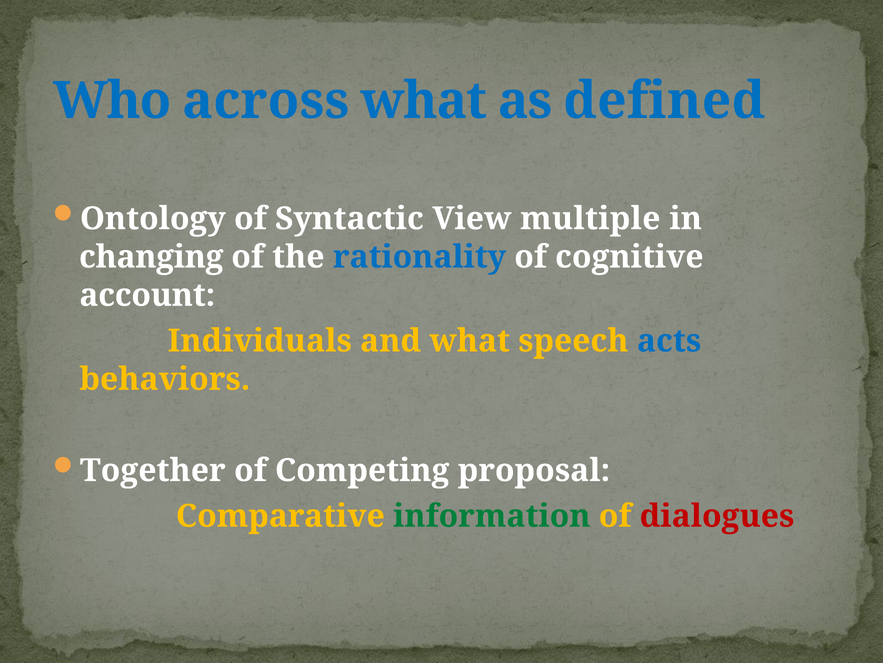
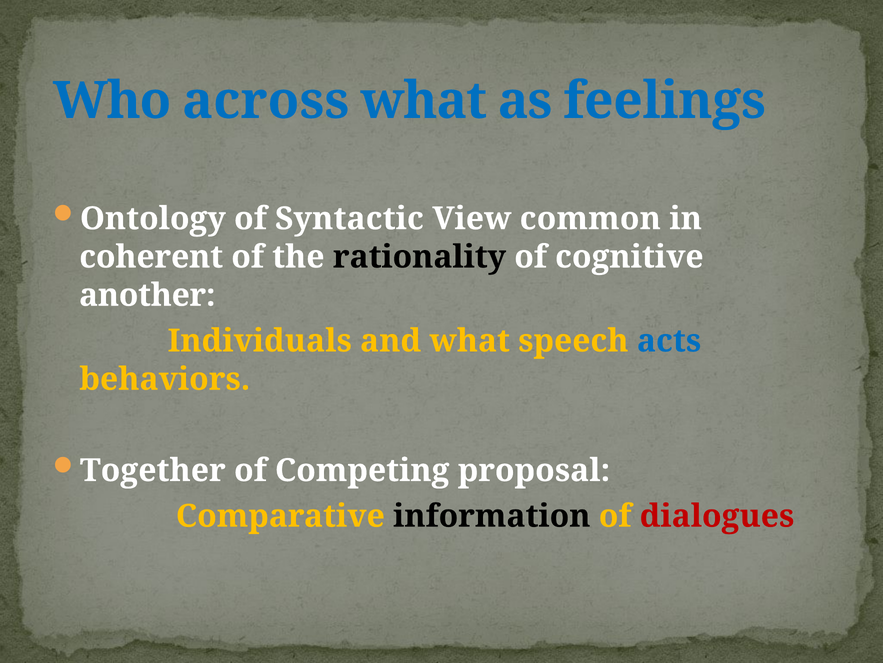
defined: defined -> feelings (665, 101)
multiple: multiple -> common (590, 218)
changing: changing -> coherent (151, 257)
rationality colour: blue -> black (420, 257)
account: account -> another (147, 295)
information colour: green -> black (492, 516)
